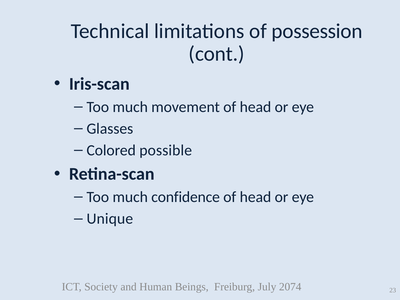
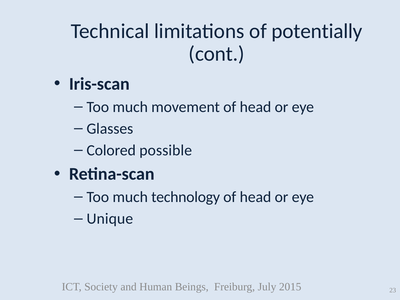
possession: possession -> potentially (317, 31)
confidence: confidence -> technology (186, 197)
2074: 2074 -> 2015 (290, 287)
